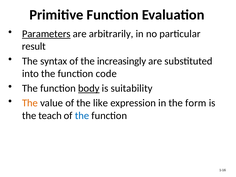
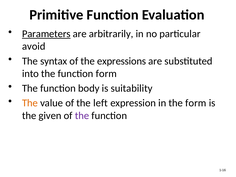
result: result -> avoid (34, 46)
increasingly: increasingly -> expressions (122, 61)
function code: code -> form (106, 74)
body underline: present -> none (89, 88)
like: like -> left (100, 103)
teach: teach -> given (50, 116)
the colour: blue -> purple (82, 116)
